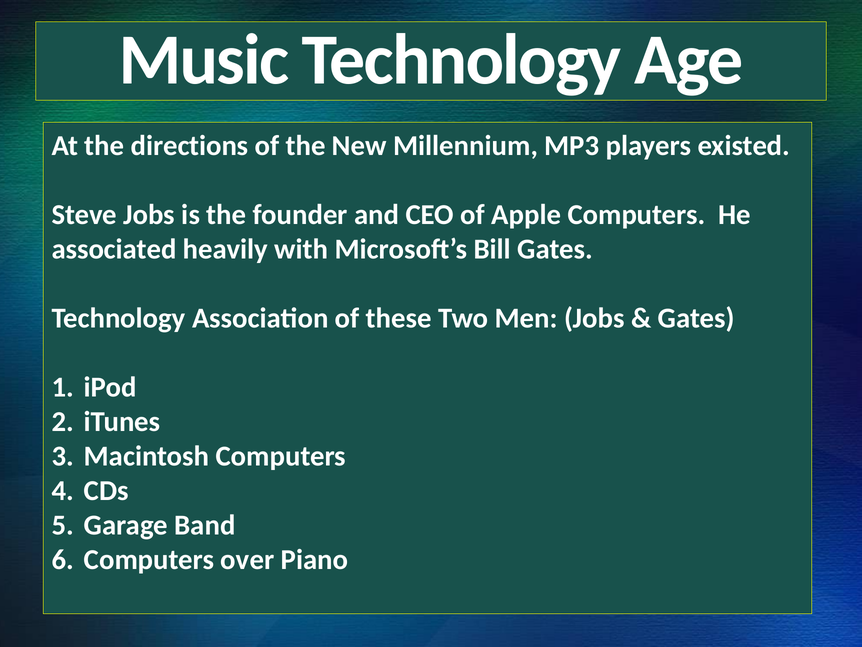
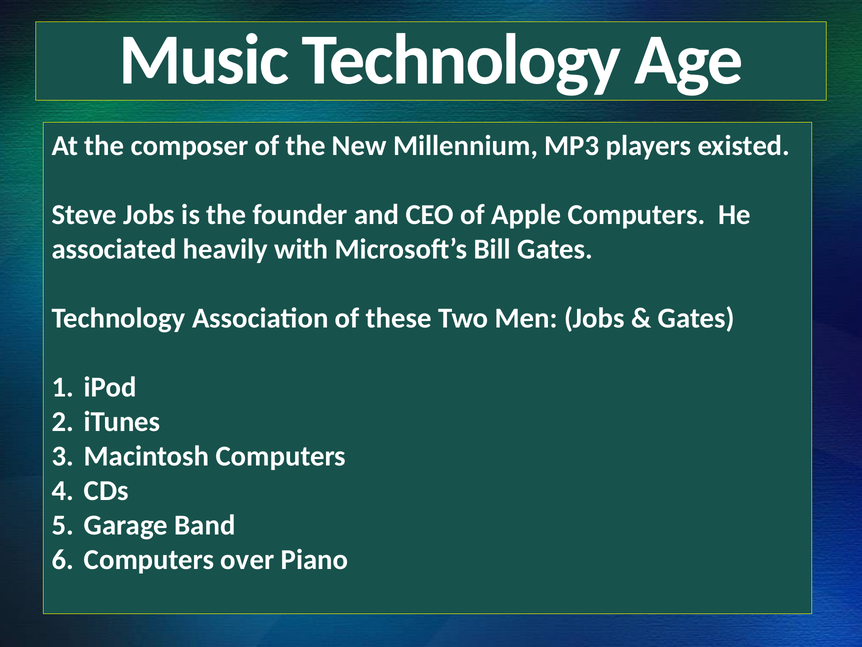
directions: directions -> composer (190, 146)
